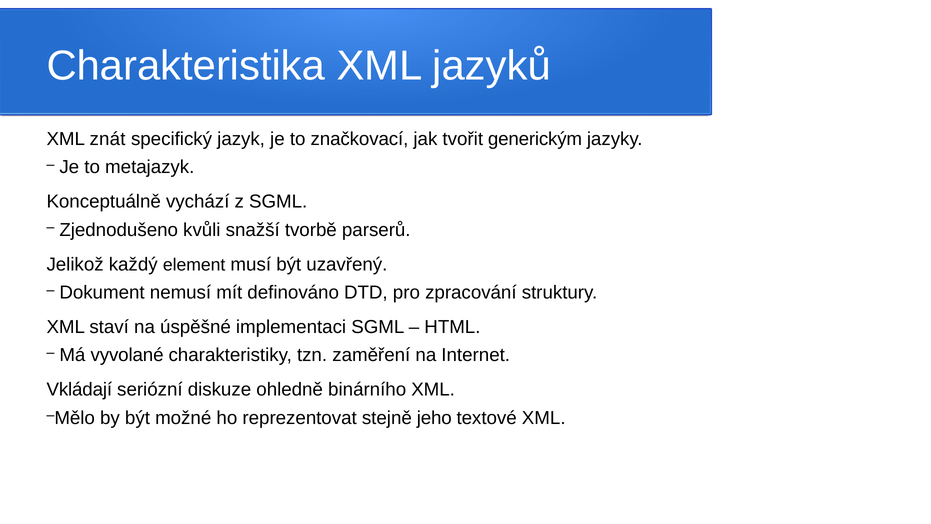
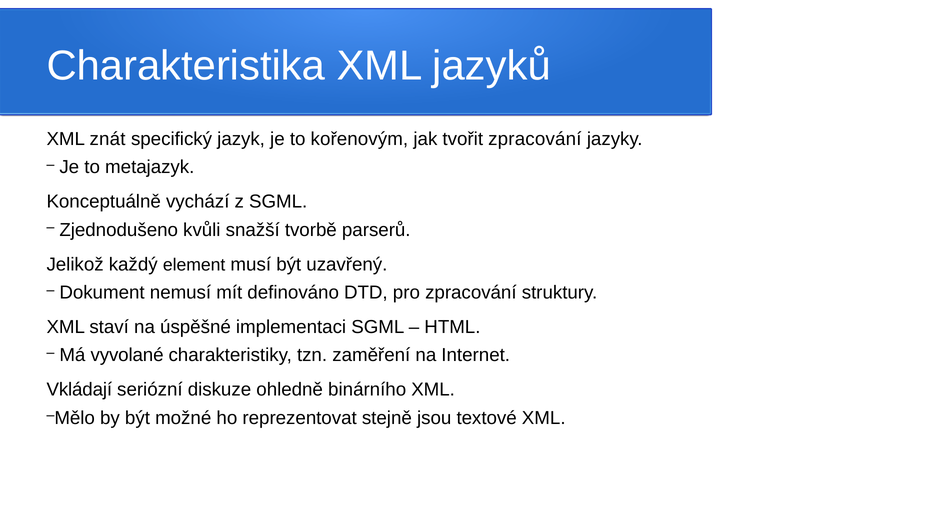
značkovací: značkovací -> kořenovým (359, 139)
tvořit generickým: generickým -> zpracování (535, 139)
jeho: jeho -> jsou (434, 418)
